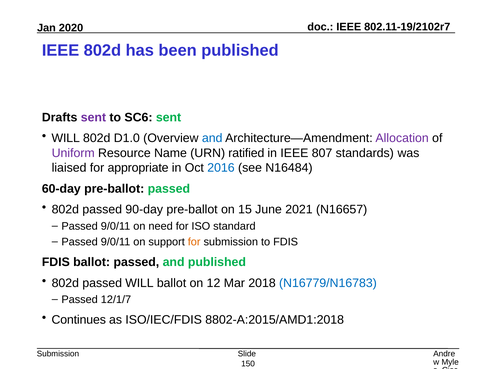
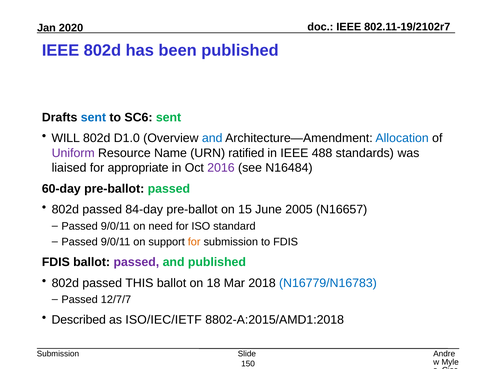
sent colour: purple -> blue (93, 117)
Allocation colour: purple -> blue (402, 138)
807: 807 -> 488 (322, 153)
2016 colour: blue -> purple (221, 168)
90-day: 90-day -> 84-day (144, 210)
2021: 2021 -> 2005 (299, 210)
passed colour: black -> purple (136, 262)
passed WILL: WILL -> THIS (139, 283)
12: 12 -> 18 (213, 283)
12/1/7: 12/1/7 -> 12/7/7 (116, 300)
Continues: Continues -> Described (79, 320)
ISO/IEC/FDIS: ISO/IEC/FDIS -> ISO/IEC/IETF (164, 320)
